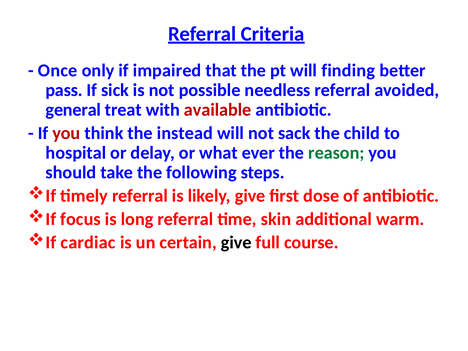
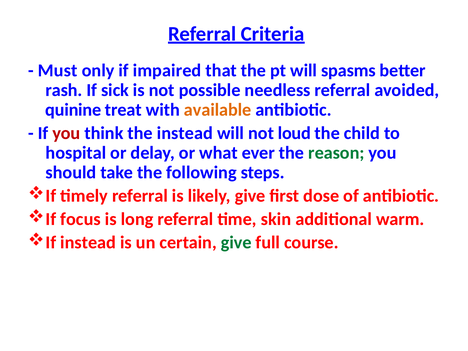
Once: Once -> Must (58, 71)
finding: finding -> spasms (348, 71)
pass: pass -> rash (64, 90)
general: general -> quinine (73, 110)
available colour: red -> orange (218, 110)
sack: sack -> loud (294, 133)
If cardiac: cardiac -> instead (88, 242)
give colour: black -> green (236, 242)
